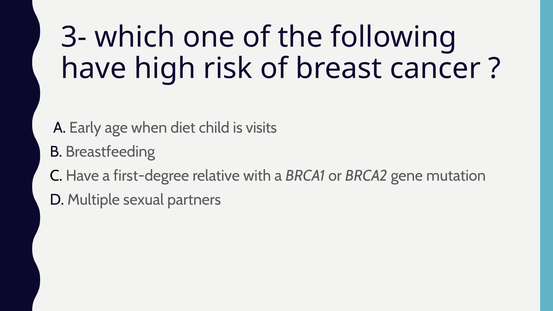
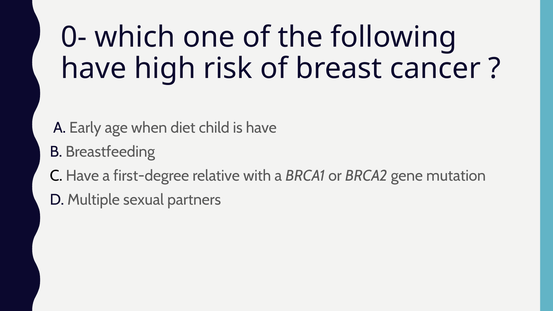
3-: 3- -> 0- (74, 37)
is visits: visits -> have (261, 128)
